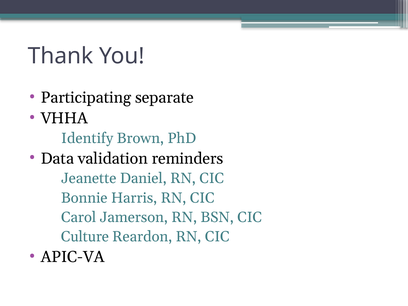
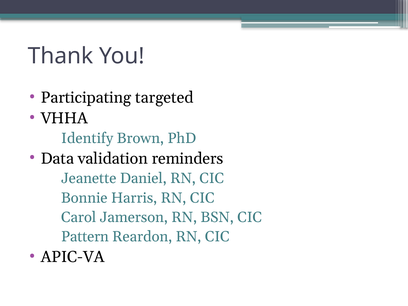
separate: separate -> targeted (164, 98)
Culture: Culture -> Pattern (85, 237)
